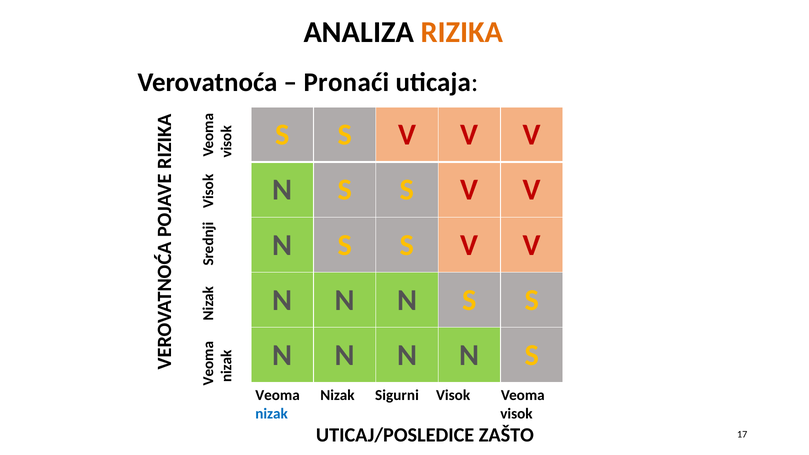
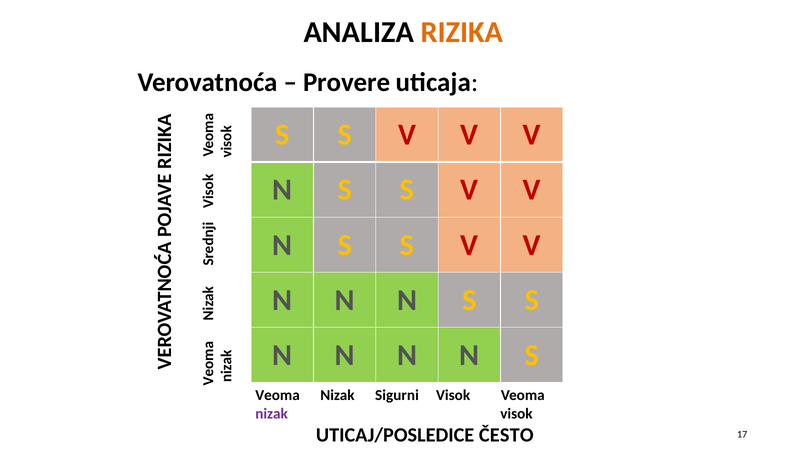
Pronaći: Pronaći -> Provere (347, 83)
nizak colour: blue -> purple (272, 414)
ZAŠTO: ZAŠTO -> ČESTO (506, 435)
